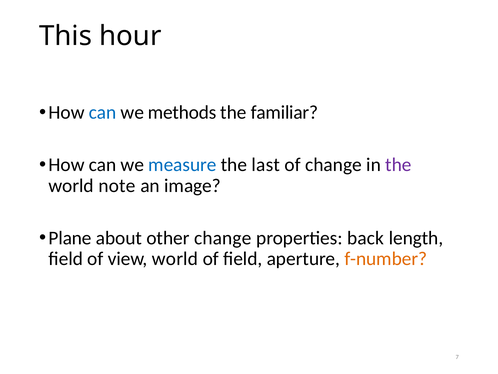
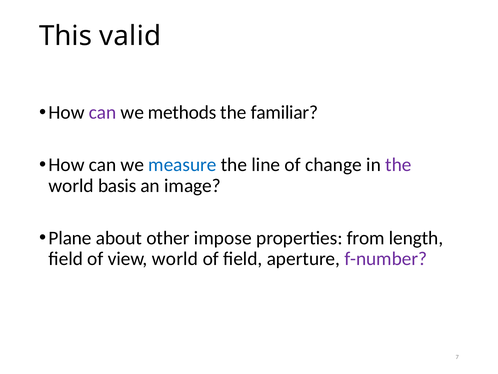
hour: hour -> valid (130, 36)
can colour: blue -> purple (103, 112)
last: last -> line (266, 164)
note: note -> basis (117, 185)
other change: change -> impose (223, 238)
back: back -> from (366, 238)
f-number colour: orange -> purple (386, 259)
